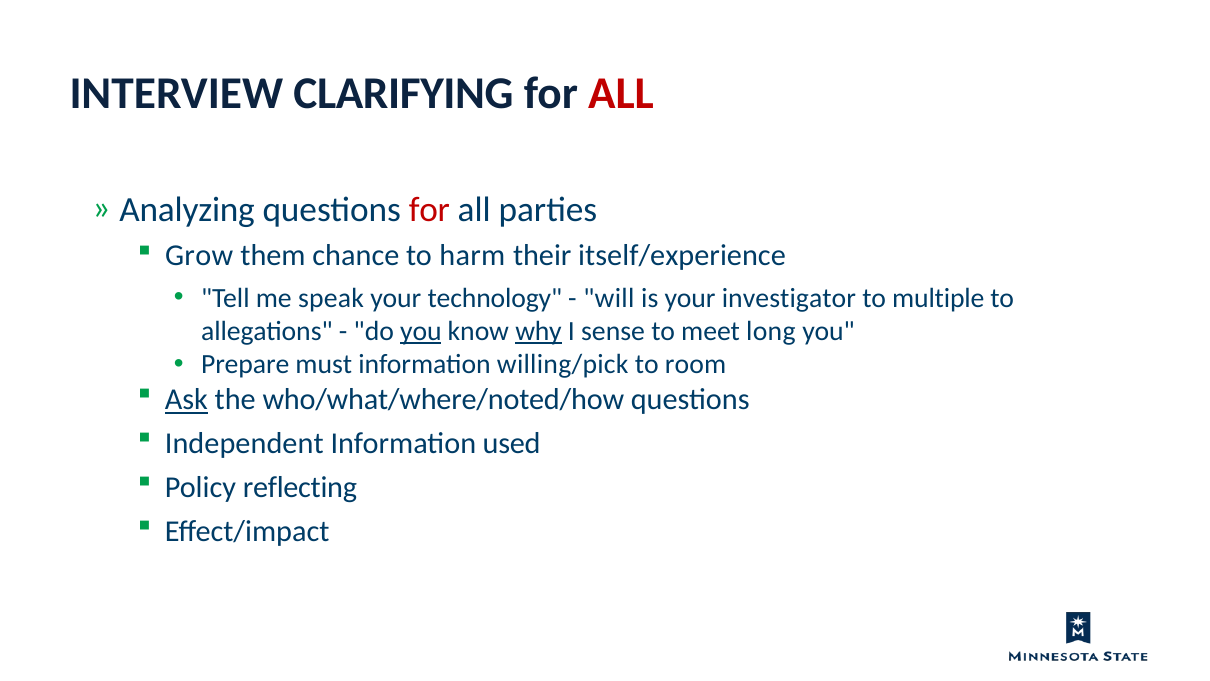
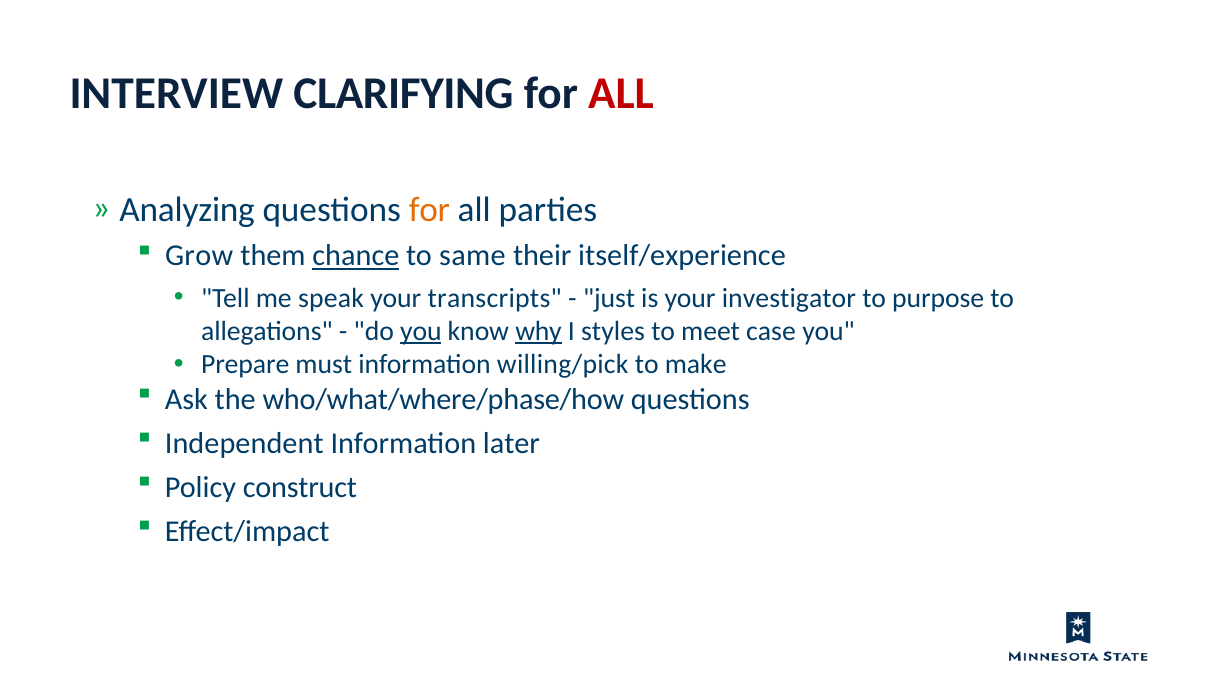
for colour: red -> orange (429, 209)
chance underline: none -> present (356, 256)
harm: harm -> same (472, 256)
technology: technology -> transcripts (495, 298)
will: will -> just (609, 298)
multiple: multiple -> purpose (938, 298)
sense: sense -> styles (613, 331)
long: long -> case (771, 331)
room: room -> make (696, 364)
Ask underline: present -> none (186, 399)
who/what/where/noted/how: who/what/where/noted/how -> who/what/where/phase/how (443, 399)
used: used -> later (511, 443)
reflecting: reflecting -> construct (300, 487)
